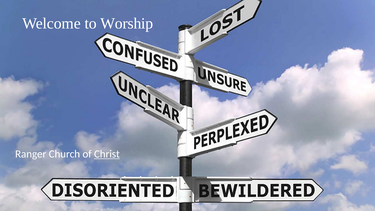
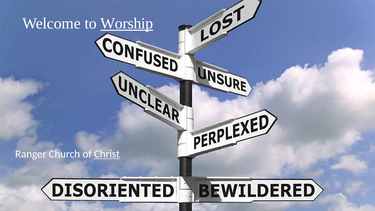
Worship underline: none -> present (127, 24)
